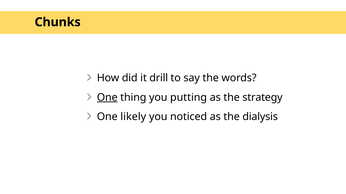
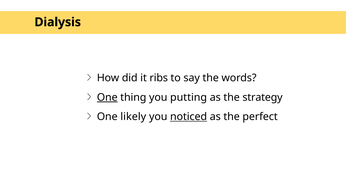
Chunks: Chunks -> Dialysis (58, 22)
drill: drill -> ribs (159, 78)
noticed underline: none -> present (189, 117)
dialysis: dialysis -> perfect (260, 117)
